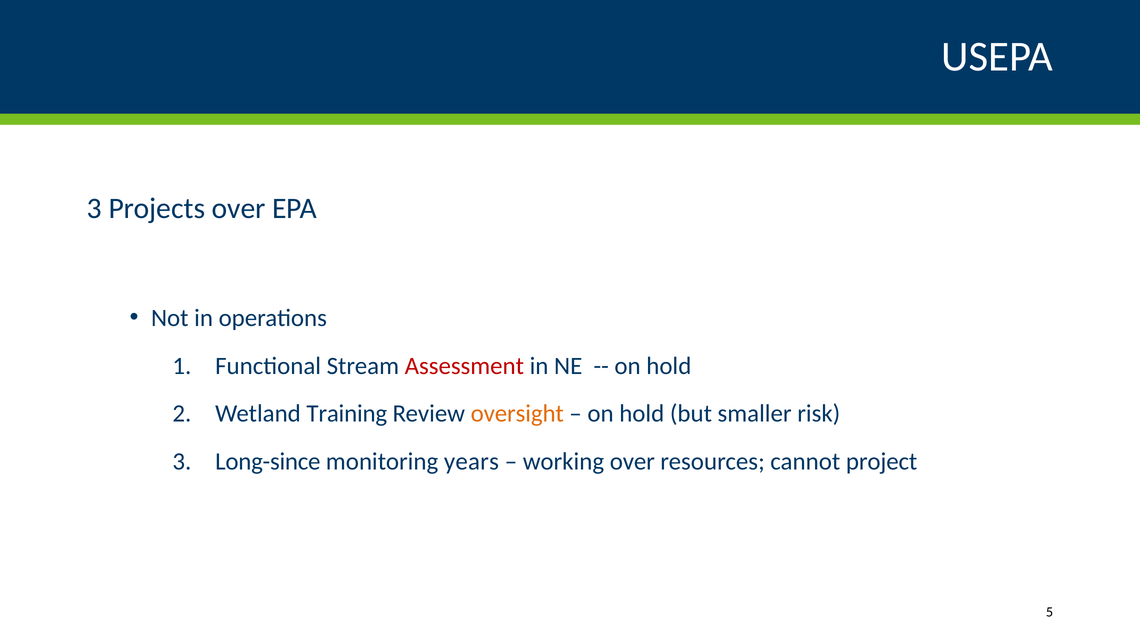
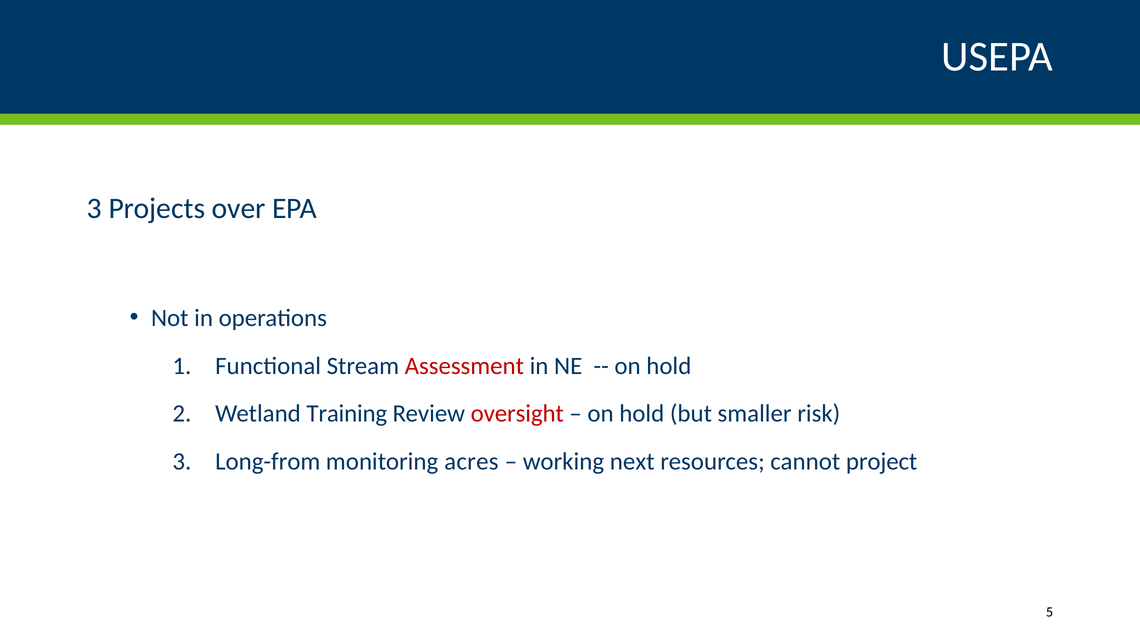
oversight colour: orange -> red (517, 414)
Long-since: Long-since -> Long-from (268, 461)
years: years -> acres (471, 461)
working over: over -> next (632, 461)
